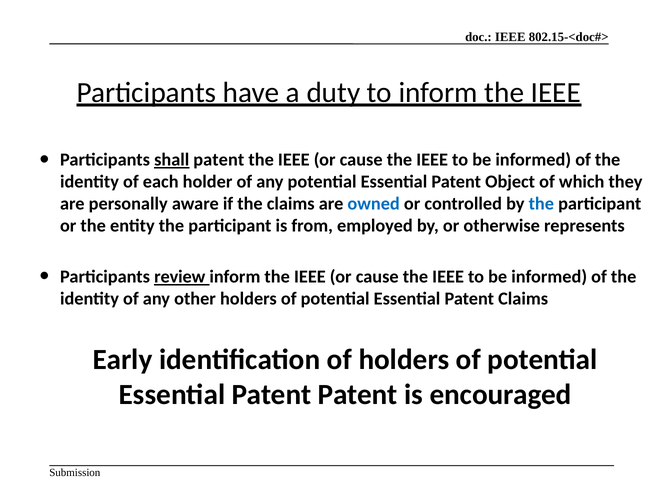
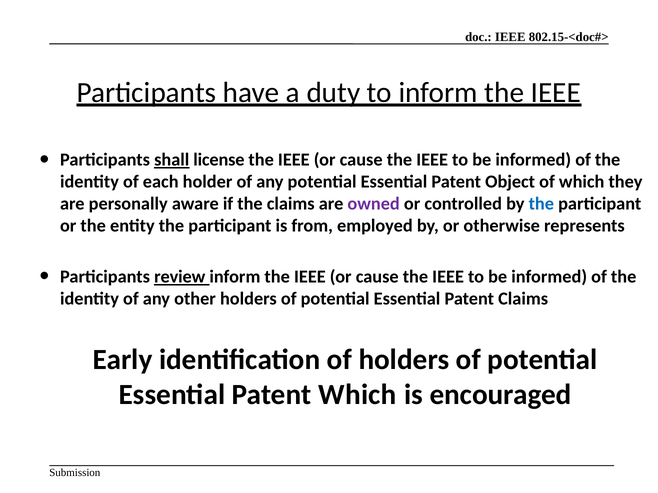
shall patent: patent -> license (219, 160)
owned colour: blue -> purple (374, 204)
Patent Patent: Patent -> Which (357, 395)
